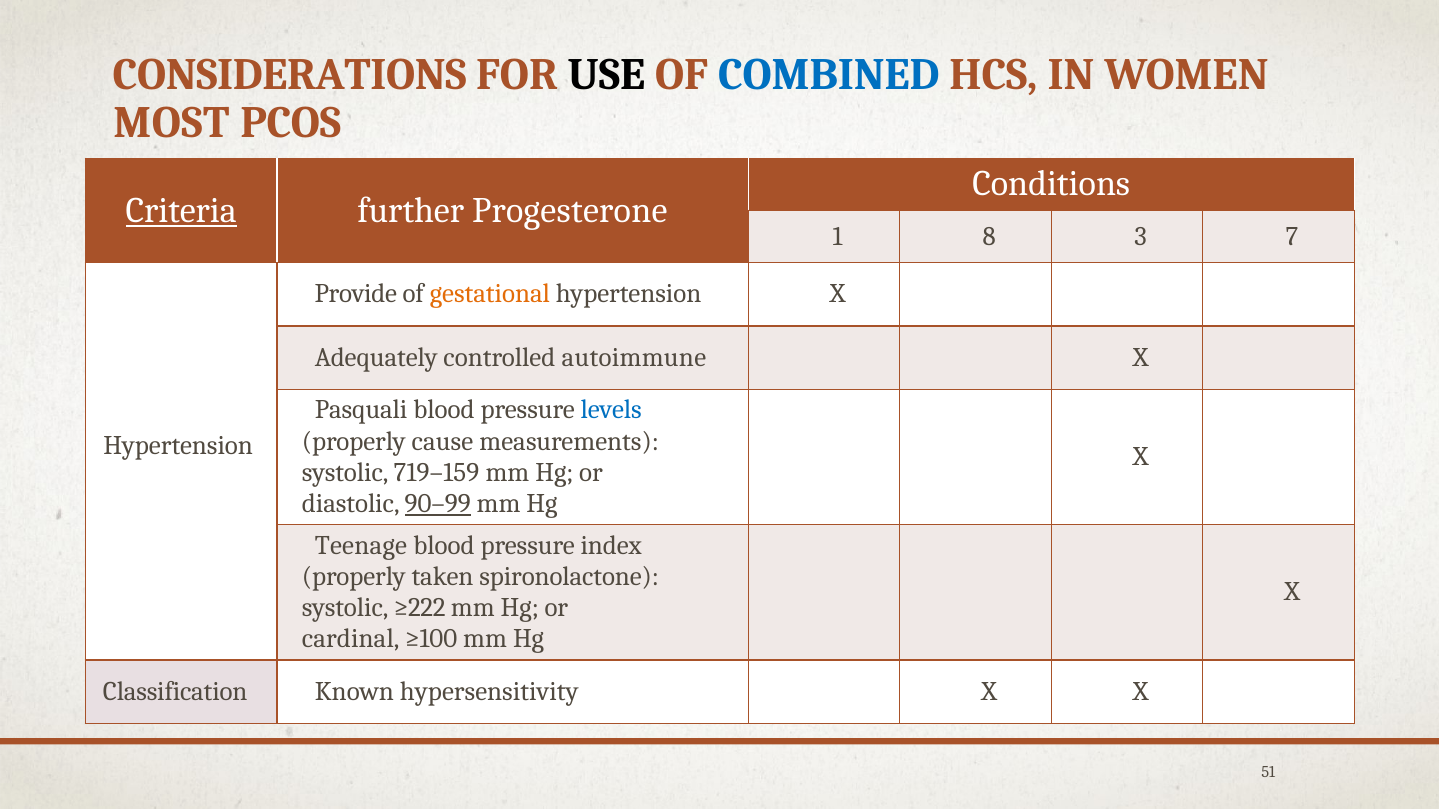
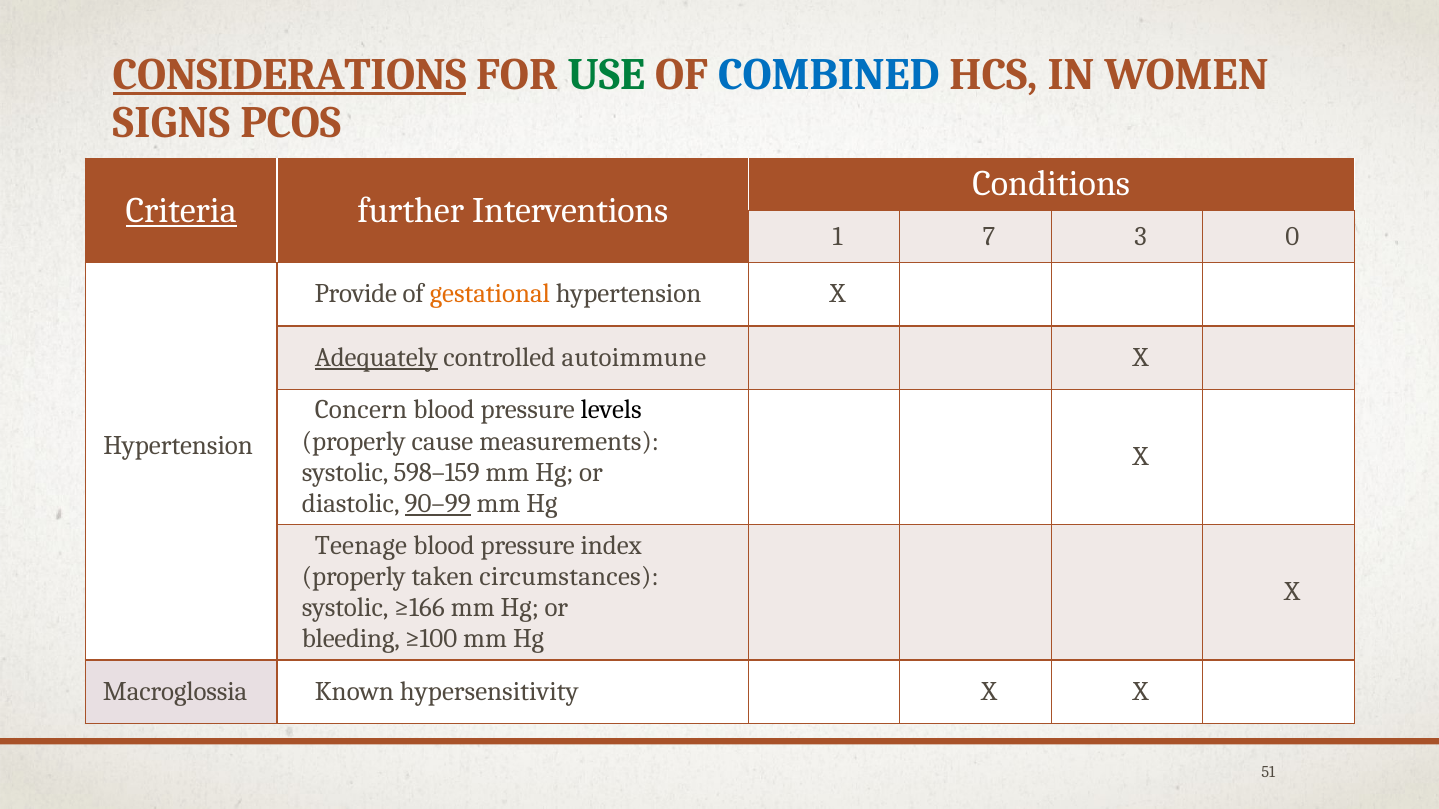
CONSIDERATIONS underline: none -> present (290, 74)
USE colour: black -> green (606, 74)
MOST: MOST -> SIGNS (171, 123)
Progesterone: Progesterone -> Interventions (570, 210)
8: 8 -> 7 (989, 236)
7: 7 -> 0 (1292, 236)
Adequately underline: none -> present (376, 358)
Pasquali: Pasquali -> Concern (361, 410)
levels colour: blue -> black (611, 410)
719–159: 719–159 -> 598–159 (437, 473)
spironolactone: spironolactone -> circumstances (569, 577)
≥222: ≥222 -> ≥166 (419, 608)
cardinal: cardinal -> bleeding (351, 639)
Classification: Classification -> Macroglossia (175, 692)
